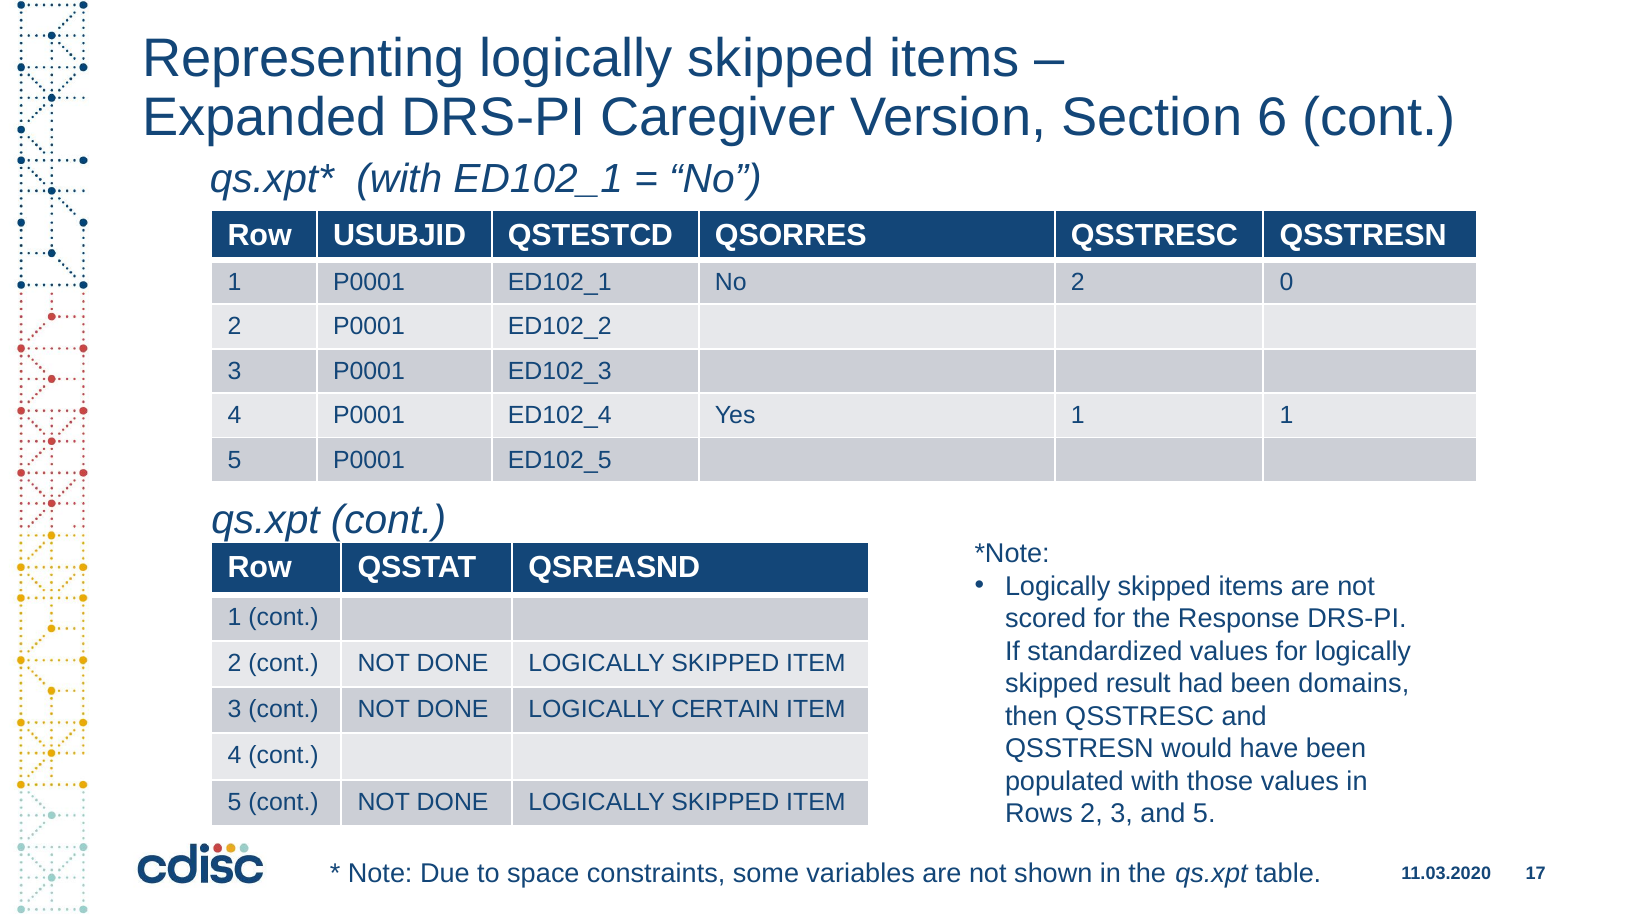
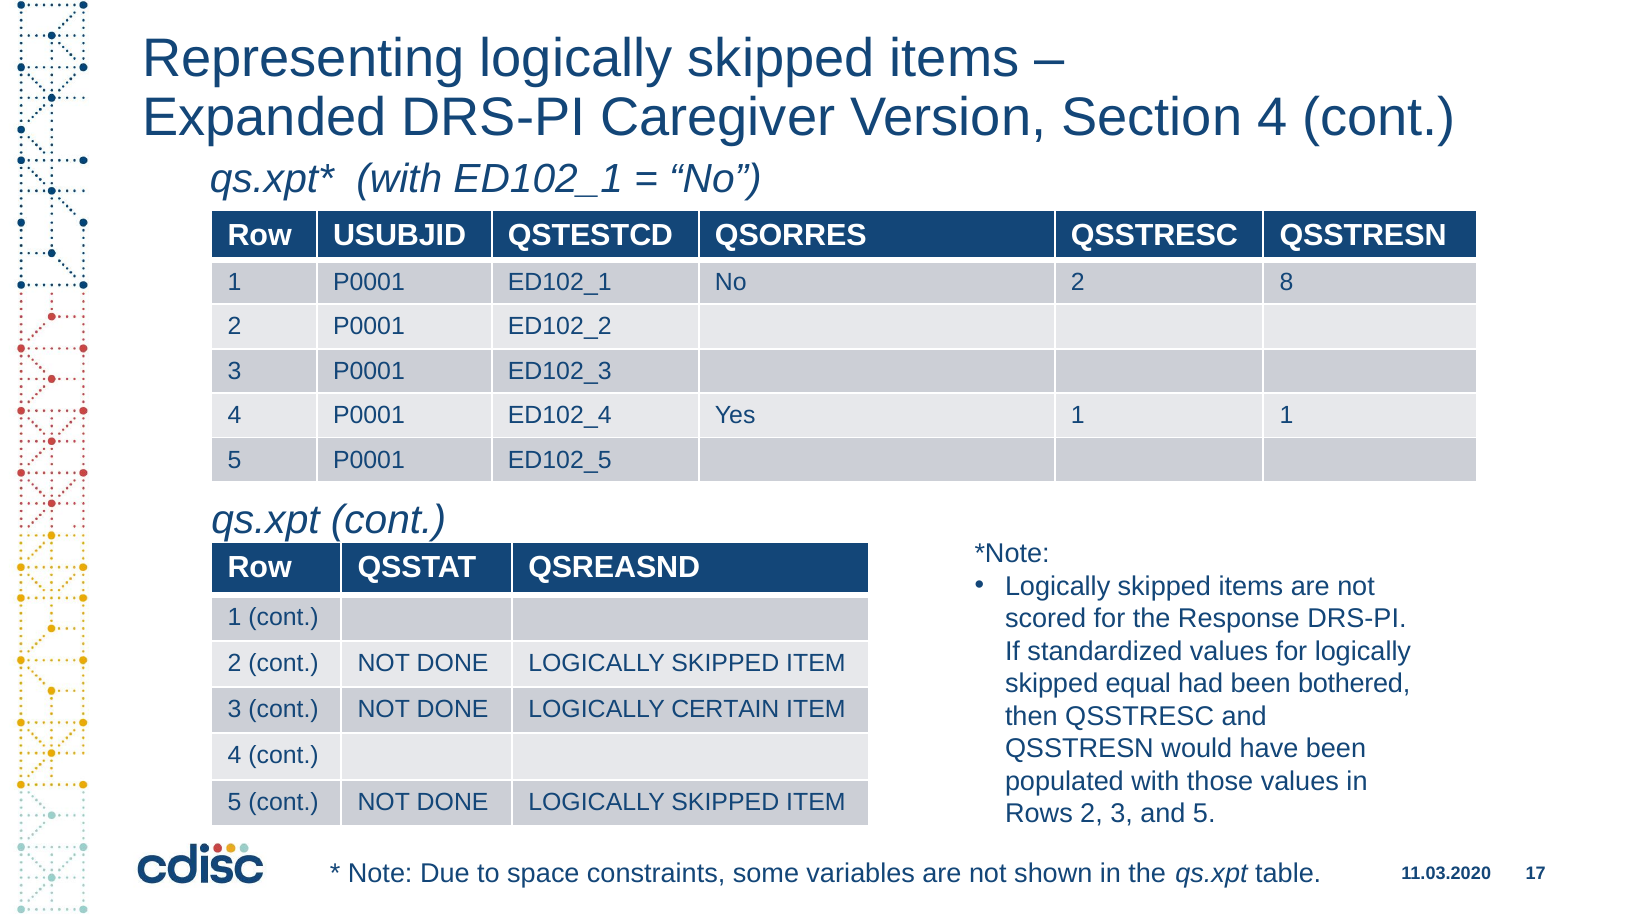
Section 6: 6 -> 4 (1272, 117)
0: 0 -> 8 (1287, 282)
result: result -> equal (1138, 684)
domains: domains -> bothered (1354, 684)
